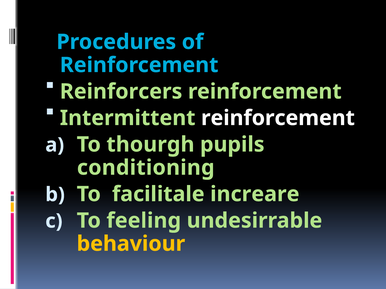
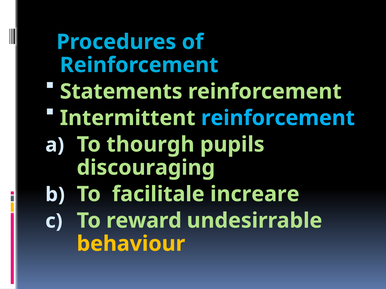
Reinforcers: Reinforcers -> Statements (121, 92)
reinforcement colour: white -> light blue (278, 118)
conditioning: conditioning -> discouraging (146, 168)
feeling: feeling -> reward (144, 221)
